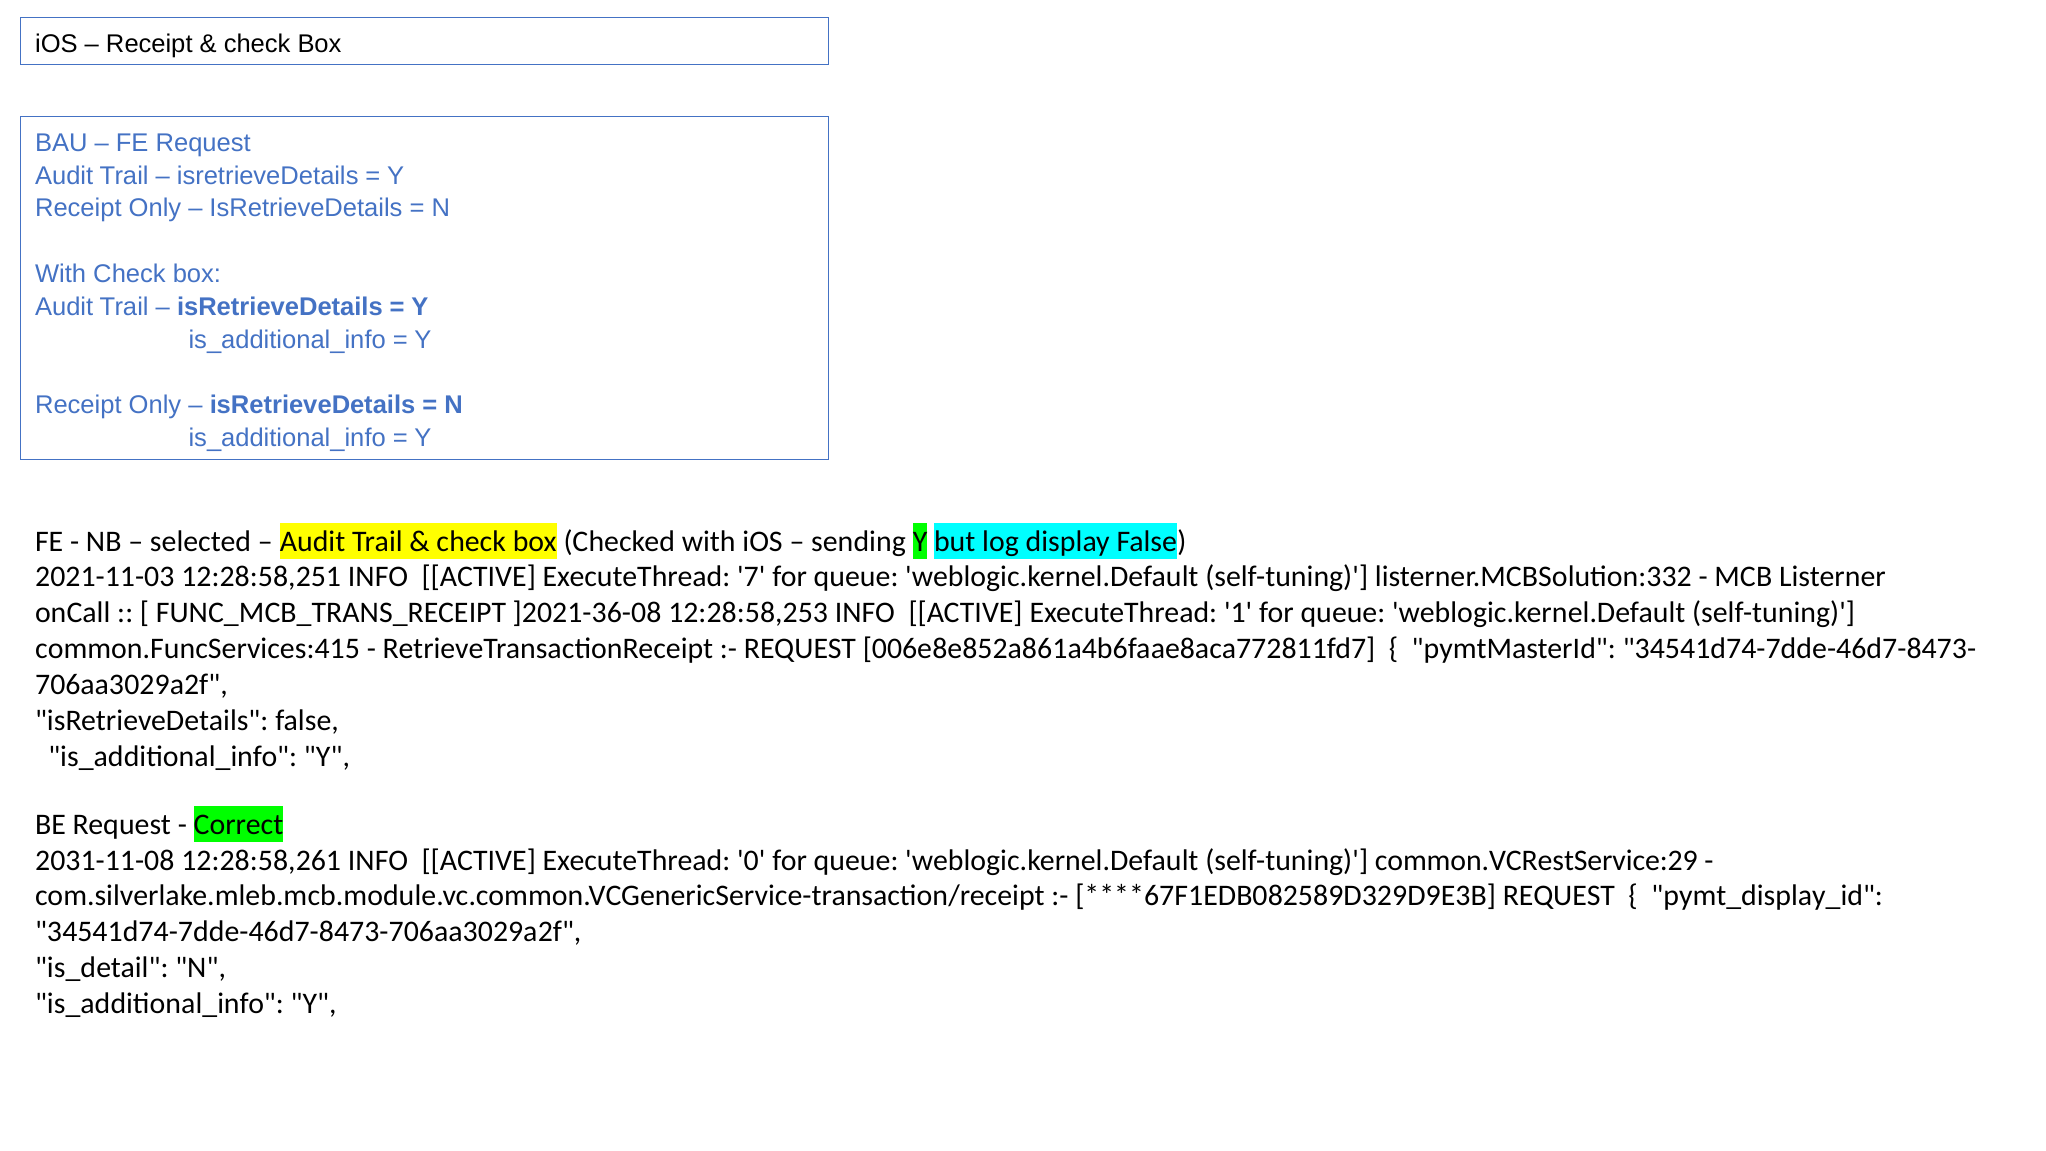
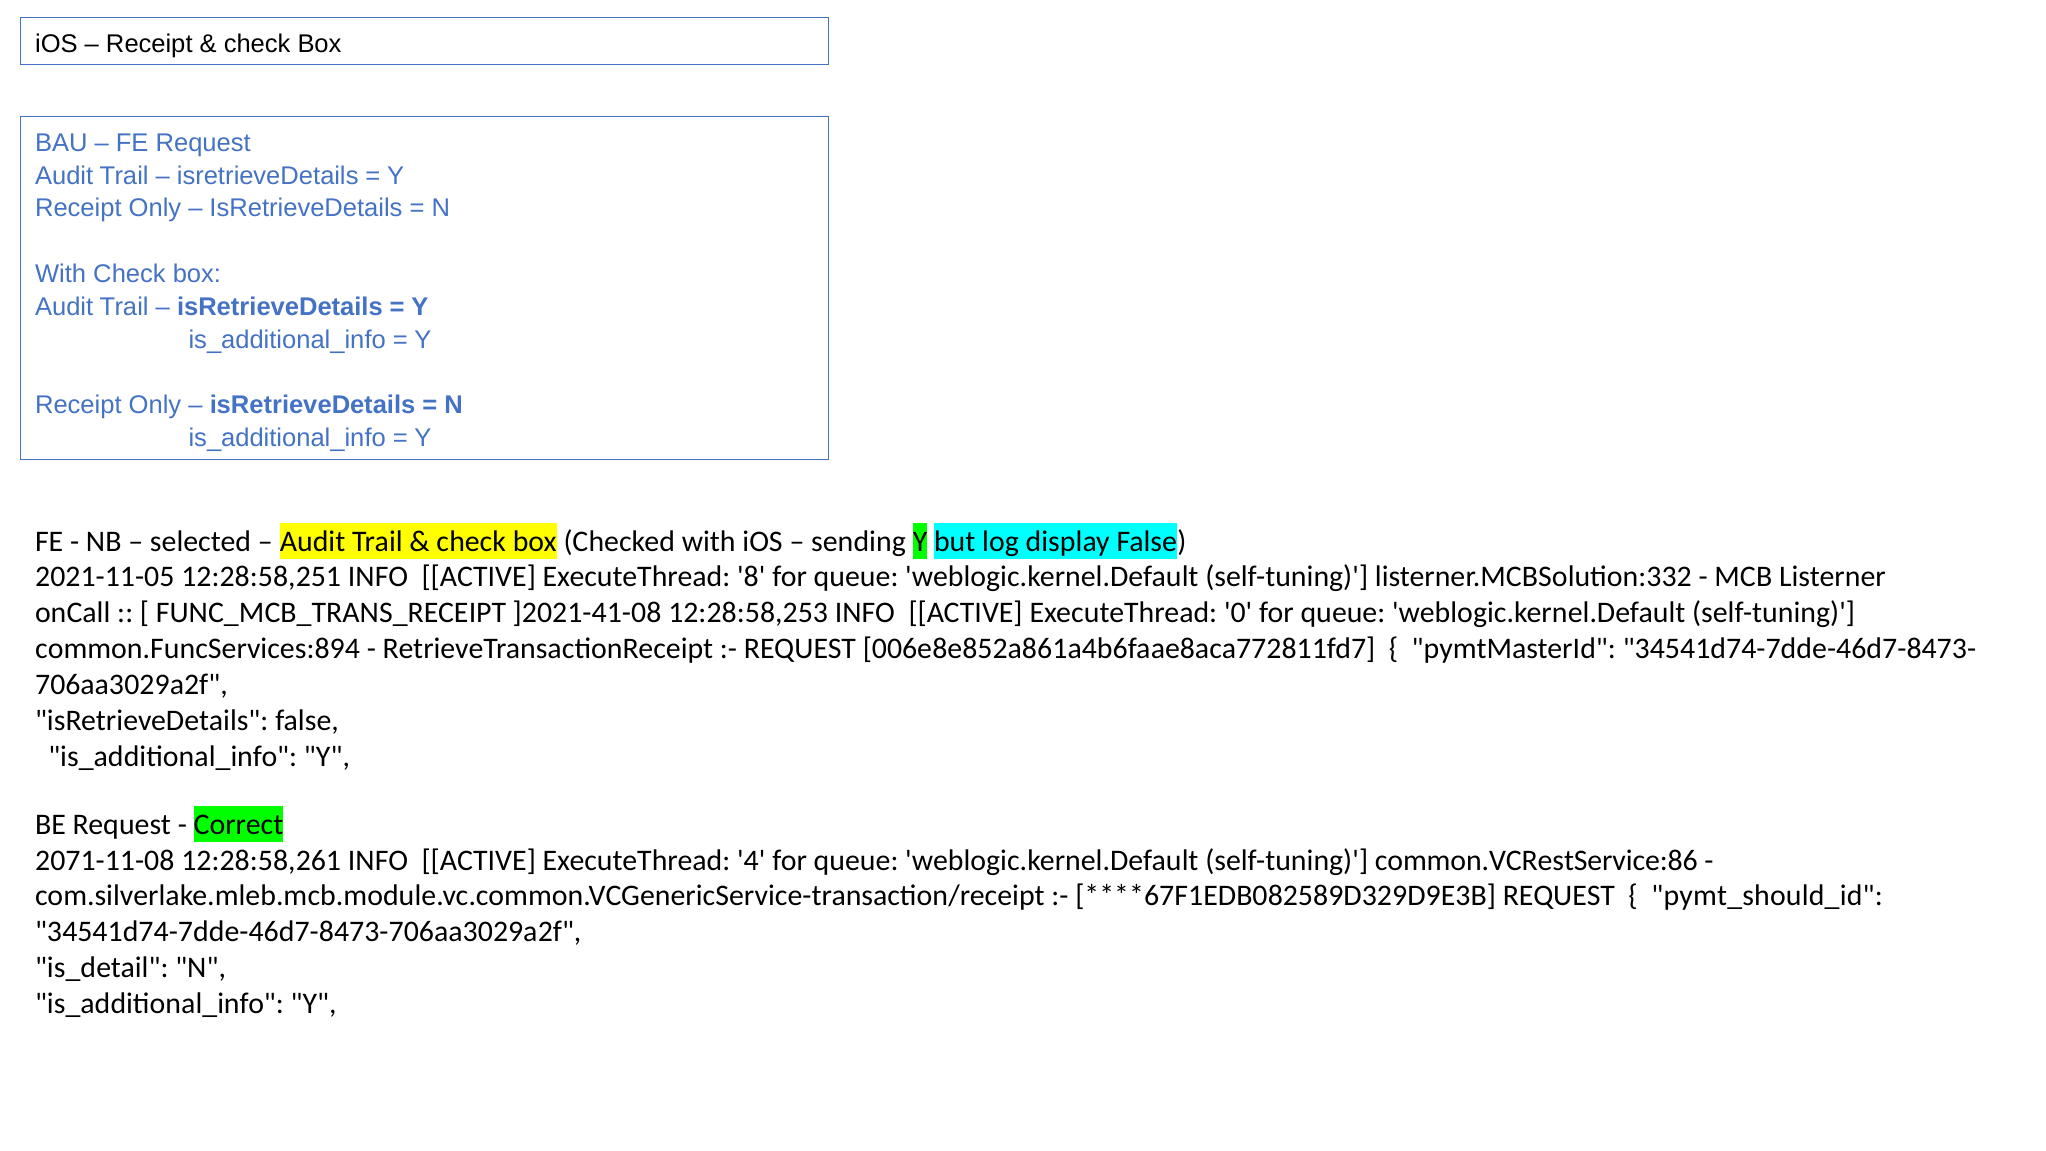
2021-11-03: 2021-11-03 -> 2021-11-05 (105, 577)
7: 7 -> 8 (751, 577)
]2021-36-08: ]2021-36-08 -> ]2021-41-08 (587, 613)
1: 1 -> 0 (1238, 613)
common.FuncServices:415: common.FuncServices:415 -> common.FuncServices:894 (198, 649)
2031-11-08: 2031-11-08 -> 2071-11-08 (105, 860)
0: 0 -> 4 (751, 860)
common.VCRestService:29: common.VCRestService:29 -> common.VCRestService:86 (1536, 860)
pymt_display_id: pymt_display_id -> pymt_should_id (1767, 896)
